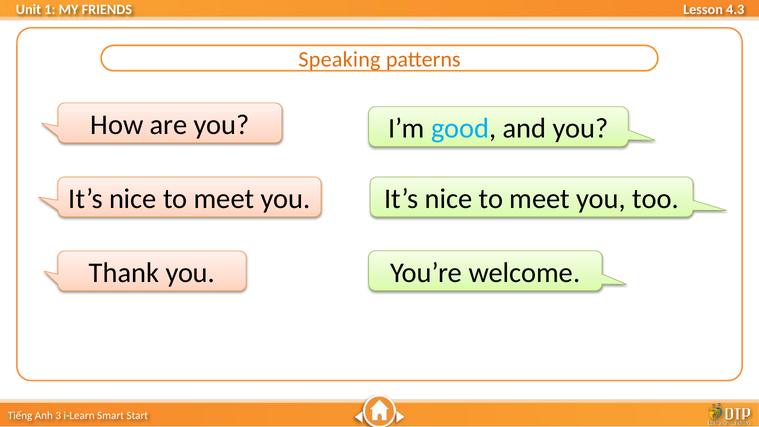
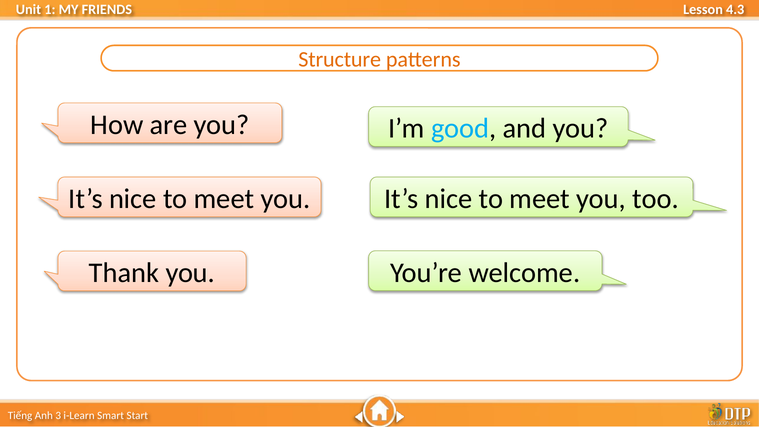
Speaking: Speaking -> Structure (340, 60)
